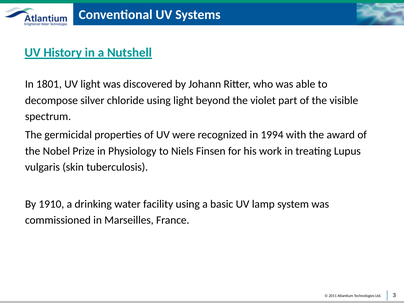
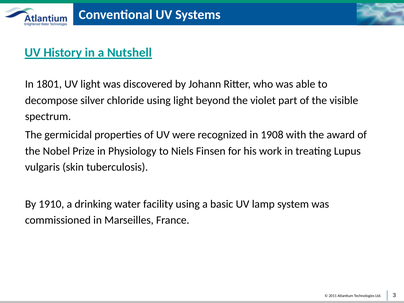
1994: 1994 -> 1908 (272, 135)
